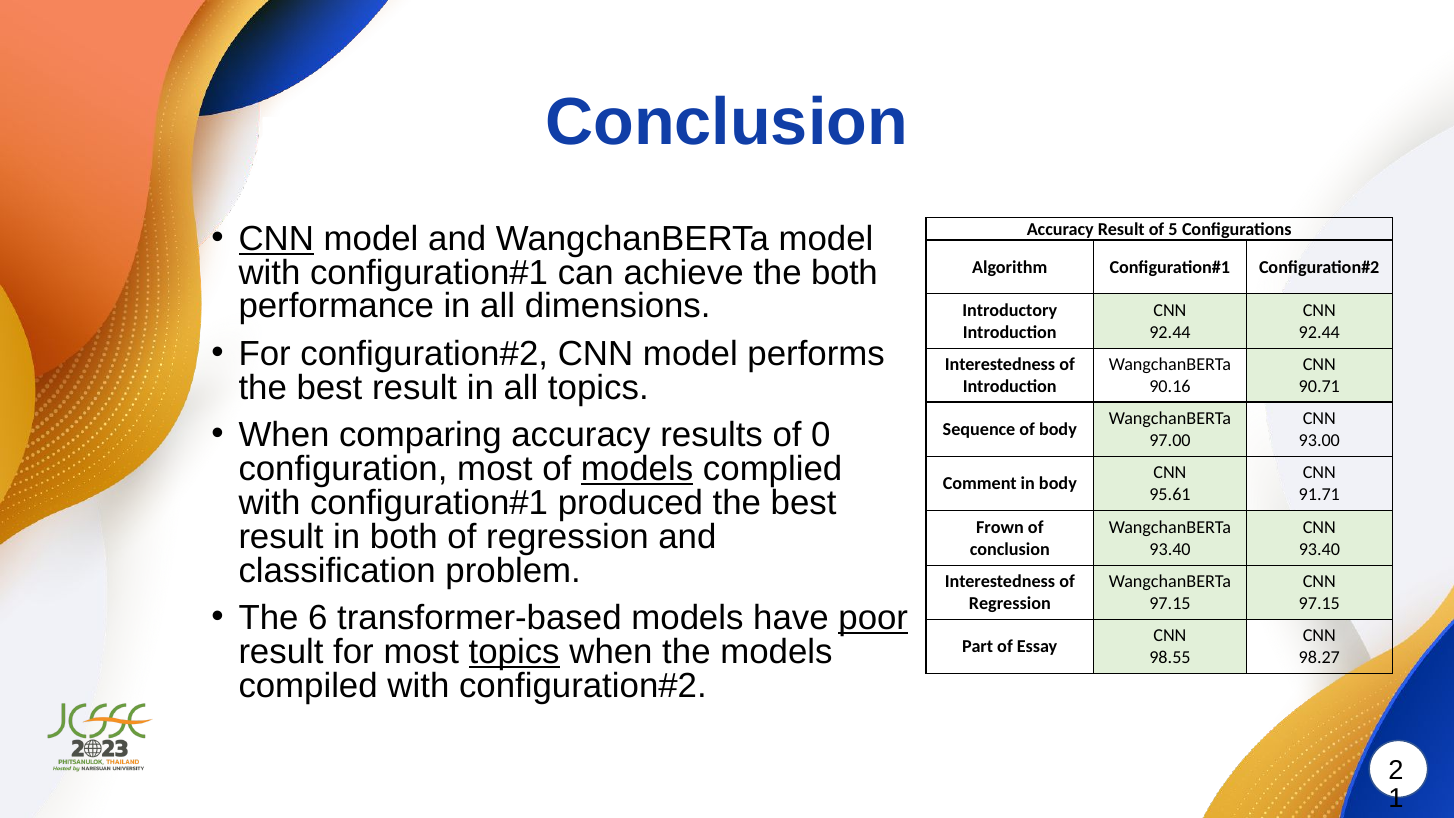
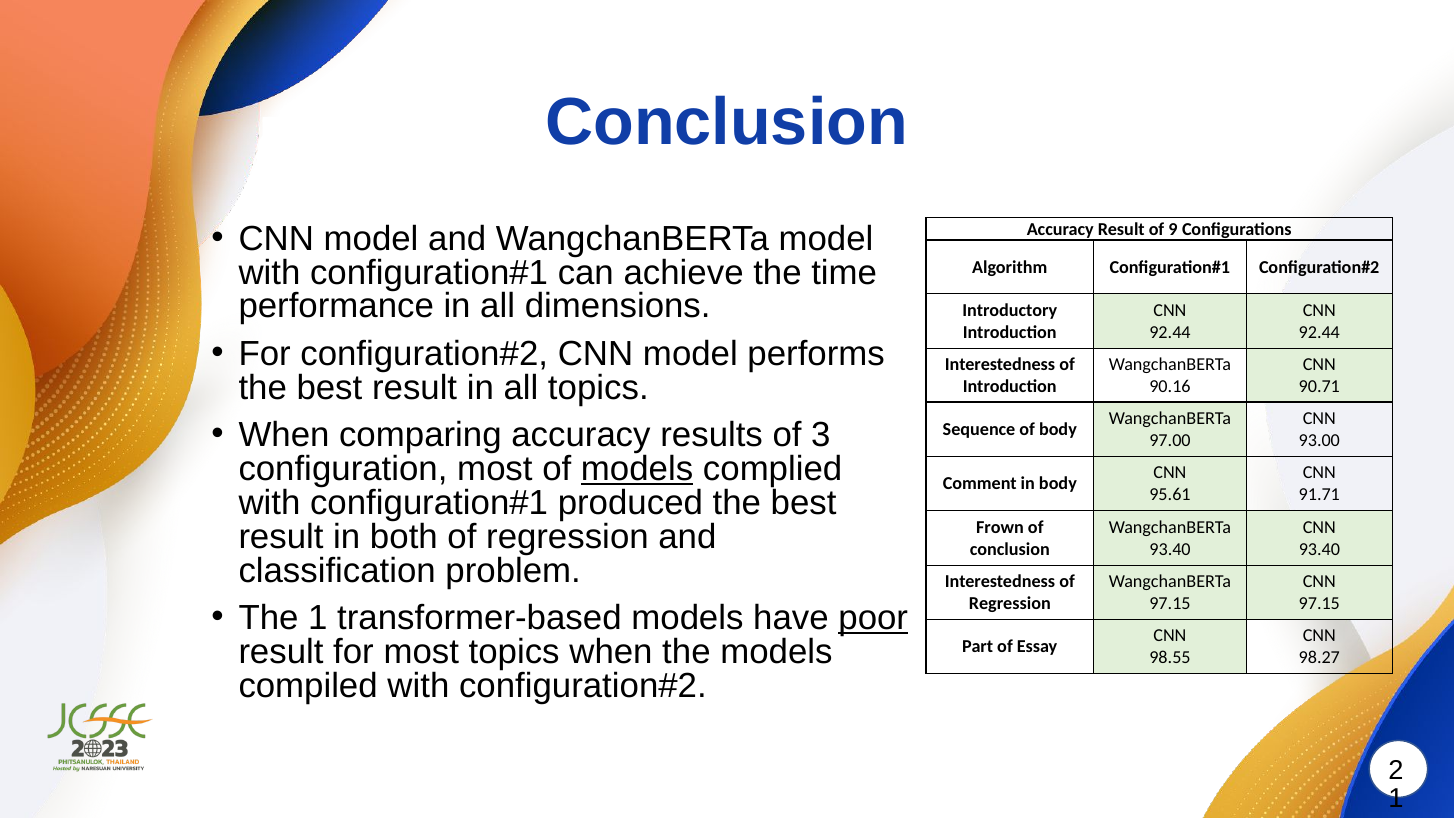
CNN underline: present -> none (276, 239)
5: 5 -> 9 (1173, 229)
the both: both -> time (844, 273)
0: 0 -> 3 (821, 435)
The 6: 6 -> 1 (318, 618)
topics underline: present -> none (514, 652)
